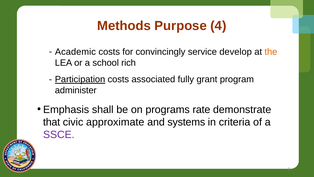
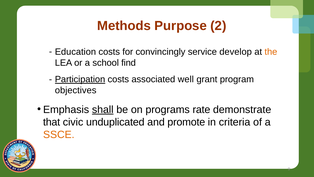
4: 4 -> 2 (218, 26)
Academic: Academic -> Education (75, 52)
rich: rich -> find (129, 63)
fully: fully -> well (186, 79)
administer: administer -> objectives (76, 90)
shall underline: none -> present (103, 109)
approximate: approximate -> unduplicated (115, 122)
systems: systems -> promote (186, 122)
SSCE colour: purple -> orange (59, 134)
